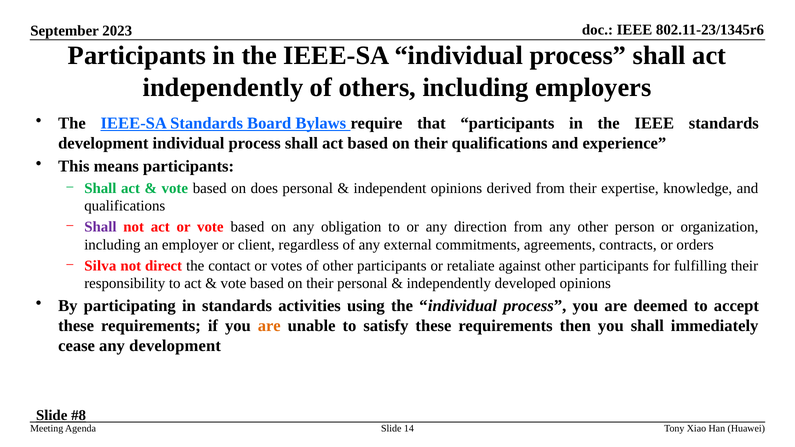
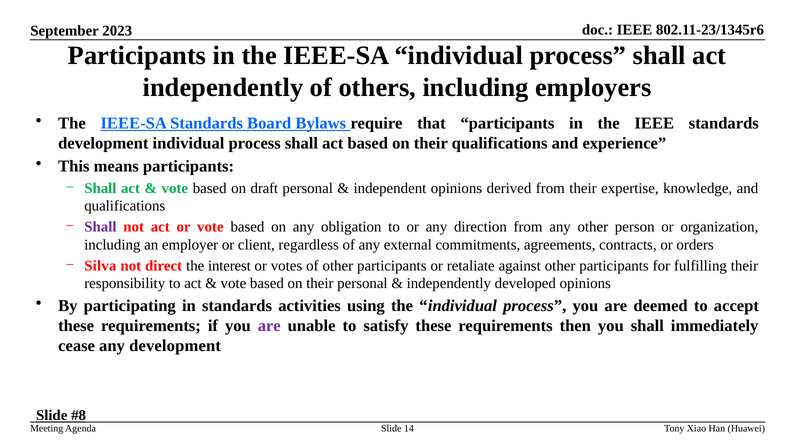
does: does -> draft (264, 188)
contact: contact -> interest (229, 266)
are colour: orange -> purple (269, 326)
